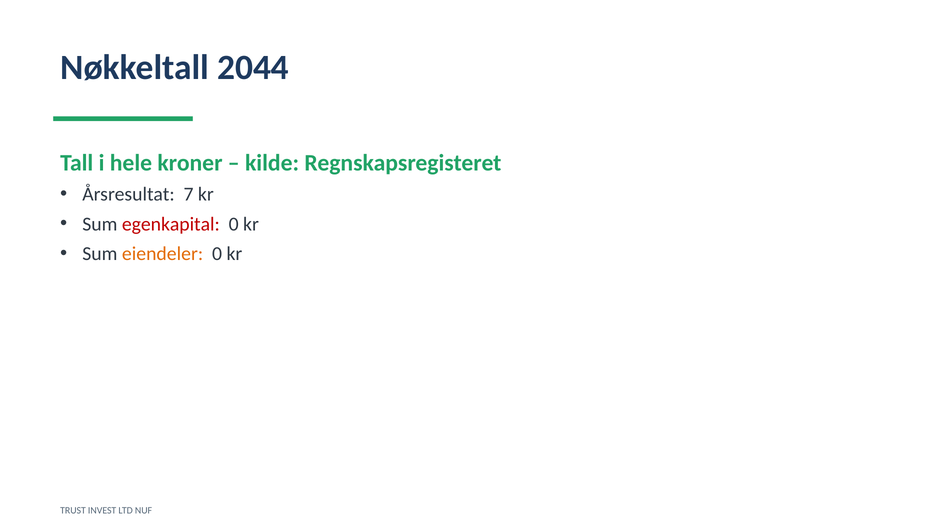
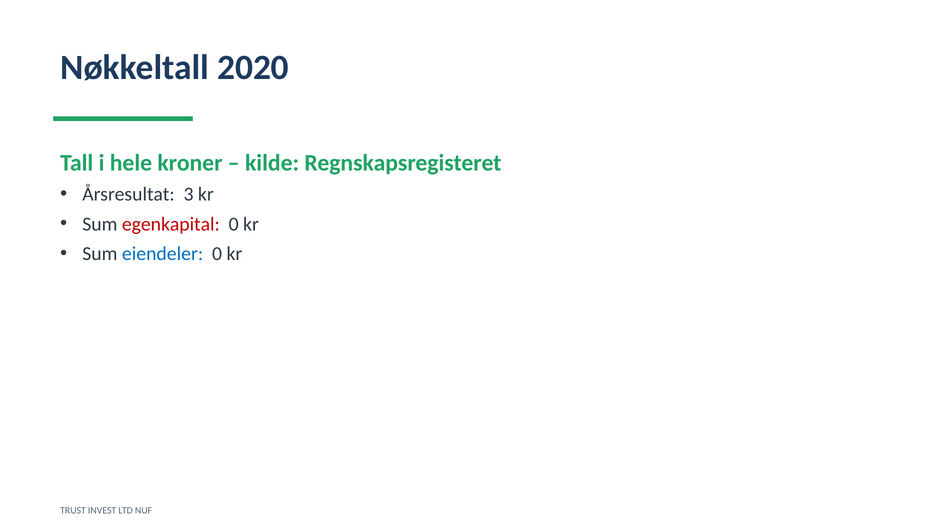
2044: 2044 -> 2020 (253, 68)
7: 7 -> 3 (189, 195)
eiendeler colour: orange -> blue (163, 254)
